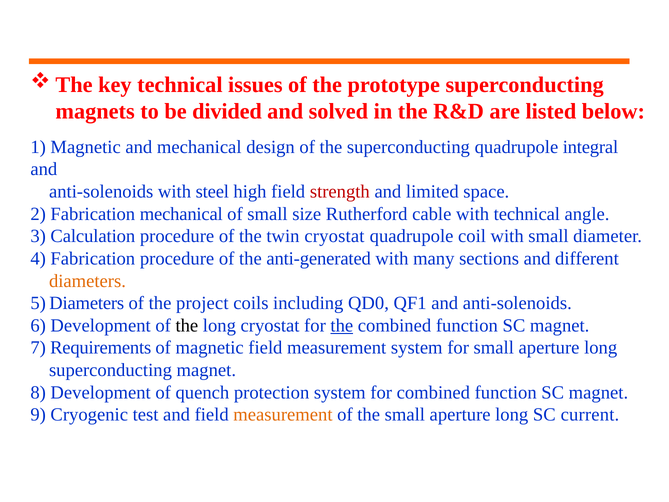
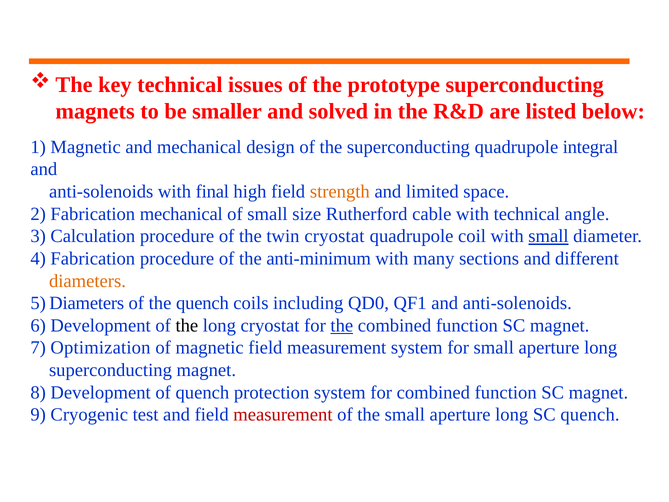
divided: divided -> smaller (227, 111)
steel: steel -> final (212, 192)
strength colour: red -> orange (340, 192)
small underline: none -> present (548, 236)
anti-generated: anti-generated -> anti-minimum (319, 258)
the project: project -> quench (202, 303)
Requirements: Requirements -> Optimization (101, 348)
measurement colour: orange -> red (283, 415)
SC current: current -> quench (590, 415)
